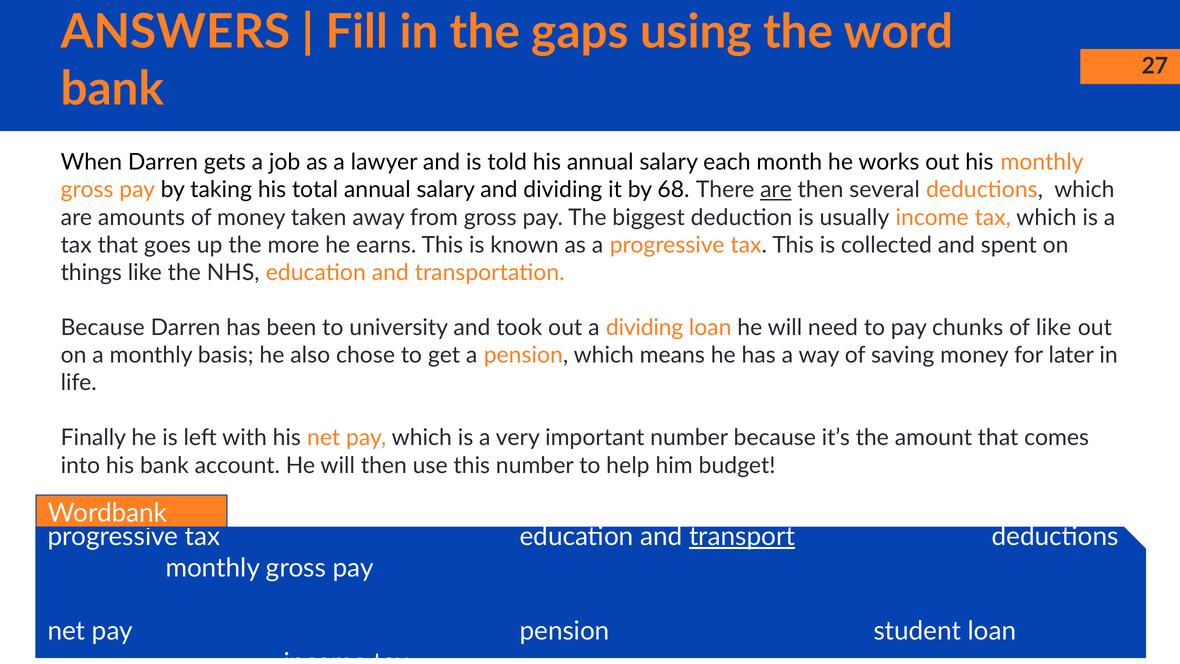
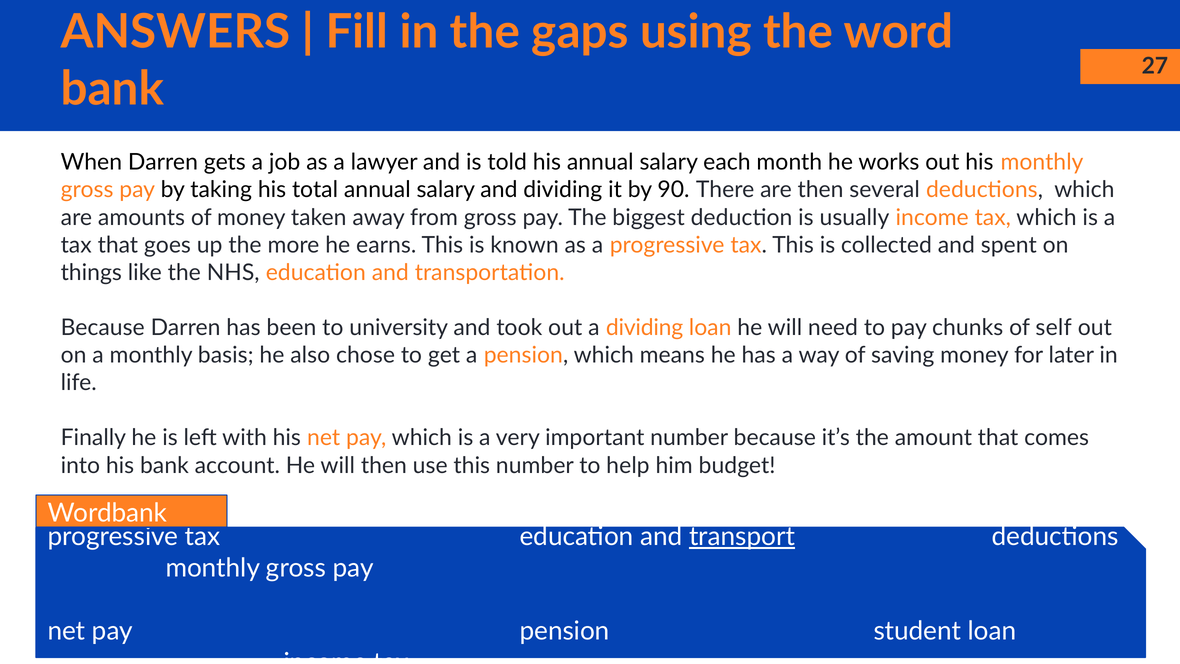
68: 68 -> 90 (673, 190)
are underline: present -> none (776, 190)
of like: like -> self (1054, 328)
